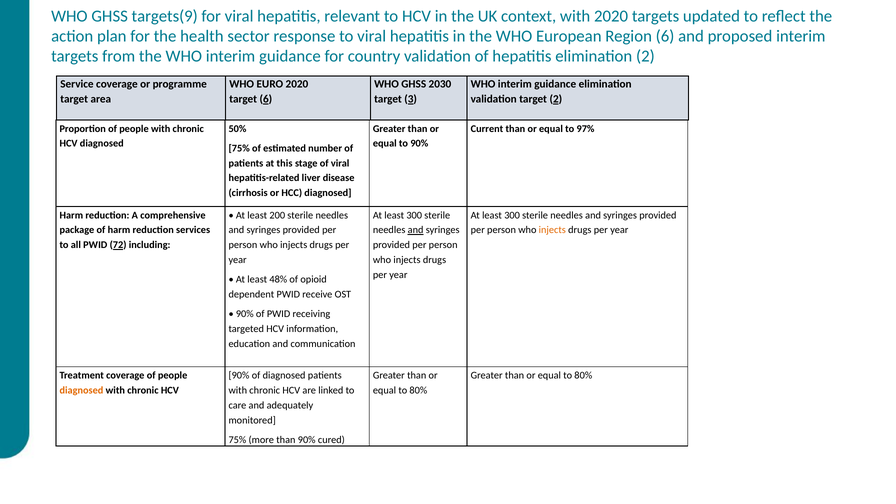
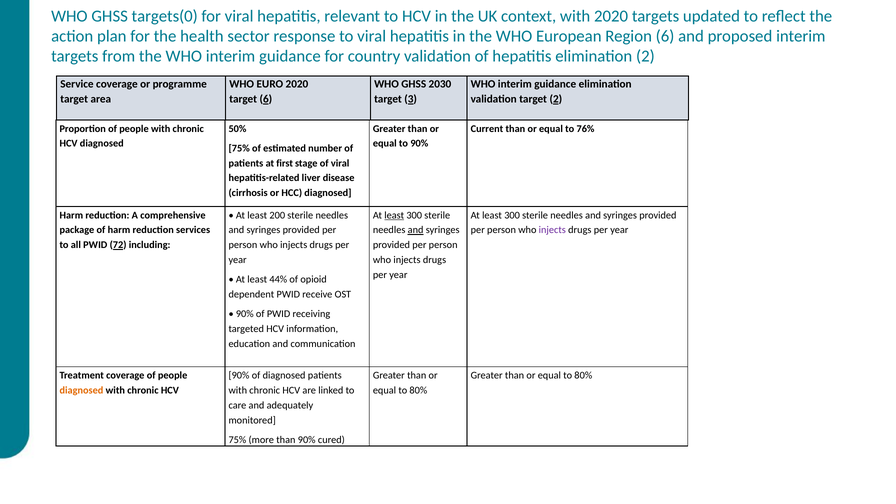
targets(9: targets(9 -> targets(0 (165, 16)
97%: 97% -> 76% (585, 129)
this: this -> first (285, 163)
least underline: none -> present (394, 215)
injects colour: orange -> purple (552, 230)
48%: 48% -> 44% (278, 280)
